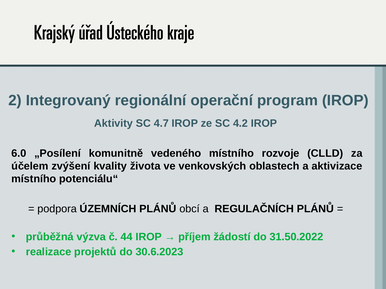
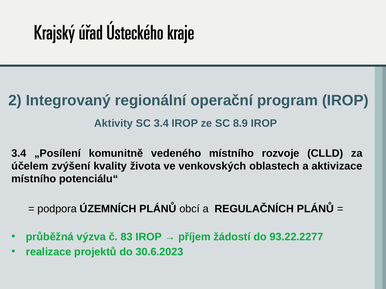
SC 4.7: 4.7 -> 3.4 (161, 123)
4.2: 4.2 -> 8.9 (240, 123)
6.0: 6.0 -> 3.4 (19, 154)
44: 44 -> 83 (127, 237)
31.50.2022: 31.50.2022 -> 93.22.2277 (296, 237)
